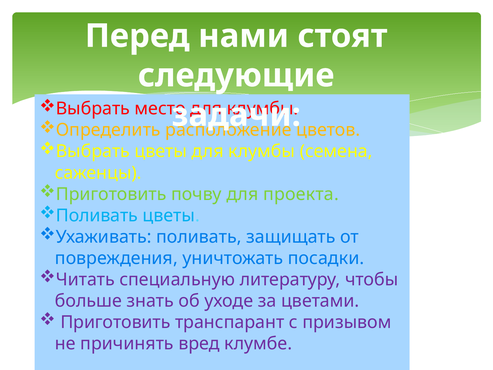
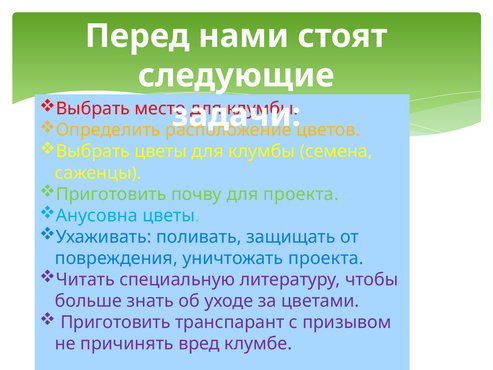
Поливать: Поливать -> Анусовна (97, 215)
уничтожать посадки: посадки -> проекта (326, 258)
